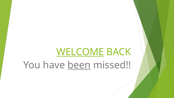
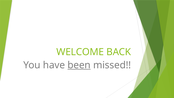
WELCOME underline: present -> none (80, 52)
